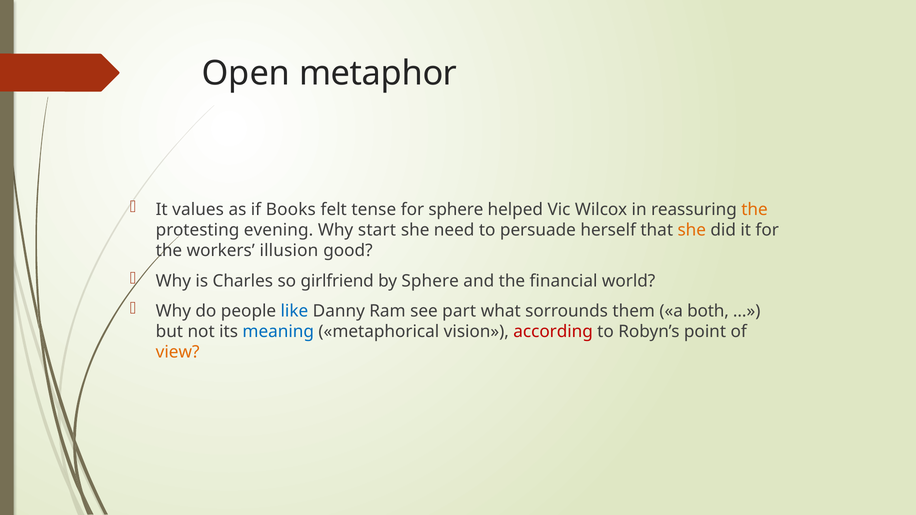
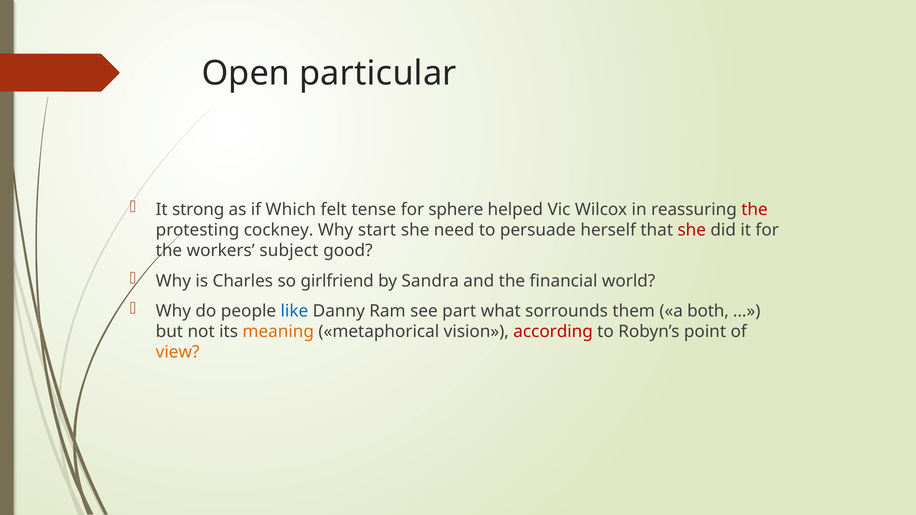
metaphor: metaphor -> particular (378, 73)
values: values -> strong (198, 210)
Books: Books -> Which (291, 210)
the colour: orange -> red (755, 210)
evening: evening -> cockney (279, 230)
she colour: orange -> red (692, 230)
illusion: illusion -> subject (289, 251)
by Sphere: Sphere -> Sandra (430, 281)
meaning colour: blue -> orange (278, 332)
